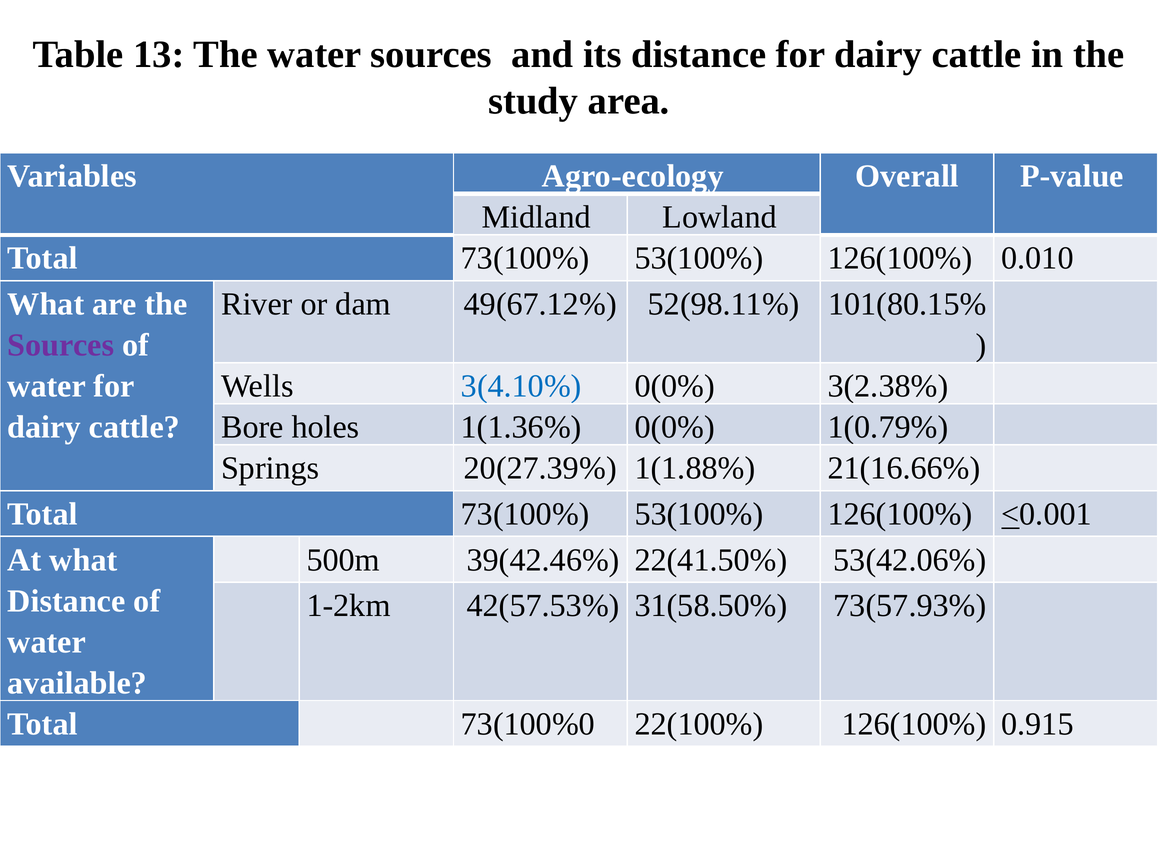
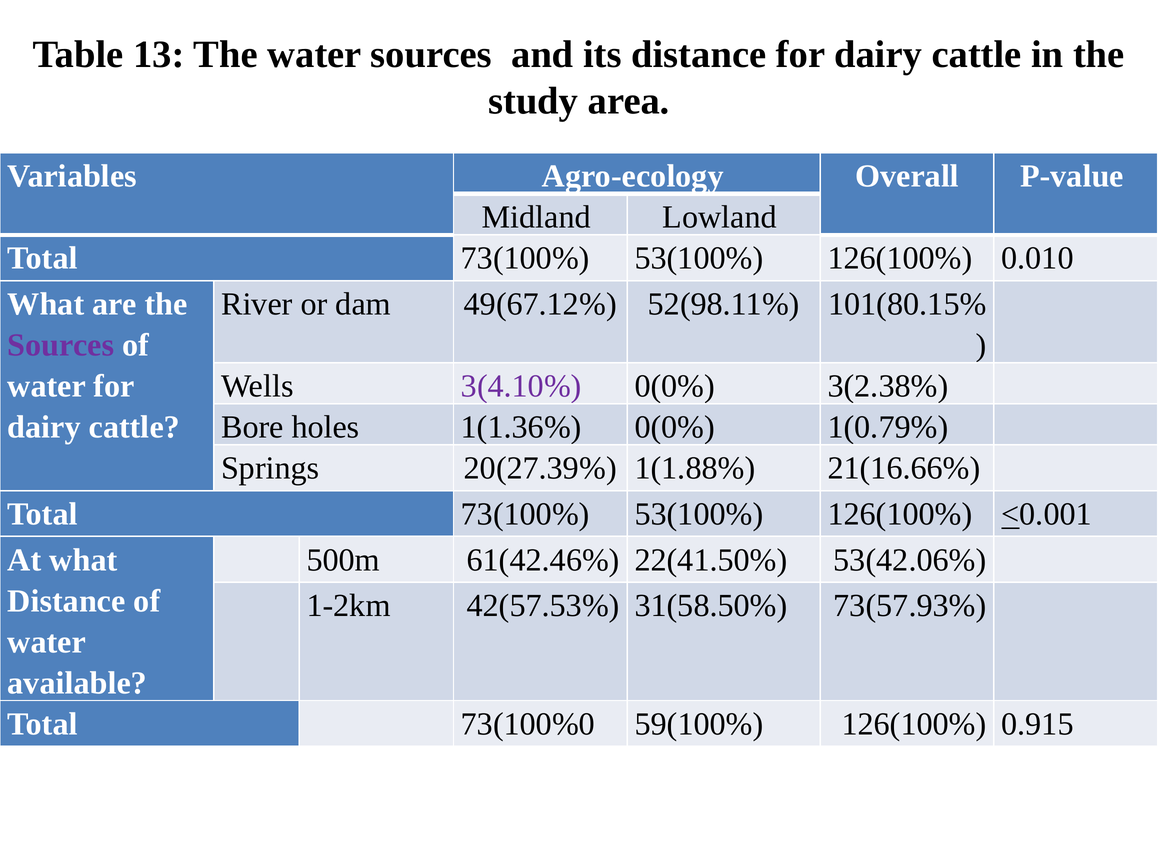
3(4.10% colour: blue -> purple (521, 386)
39(42.46%: 39(42.46% -> 61(42.46% (543, 560)
22(100%: 22(100% -> 59(100% (699, 724)
